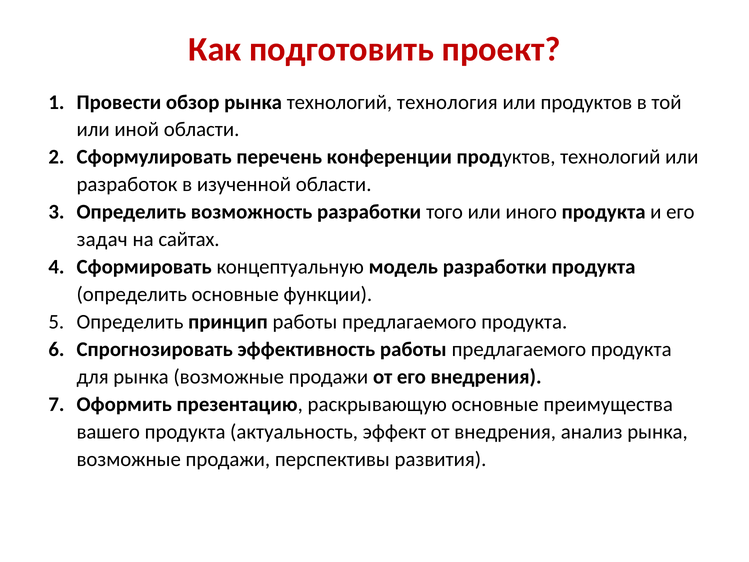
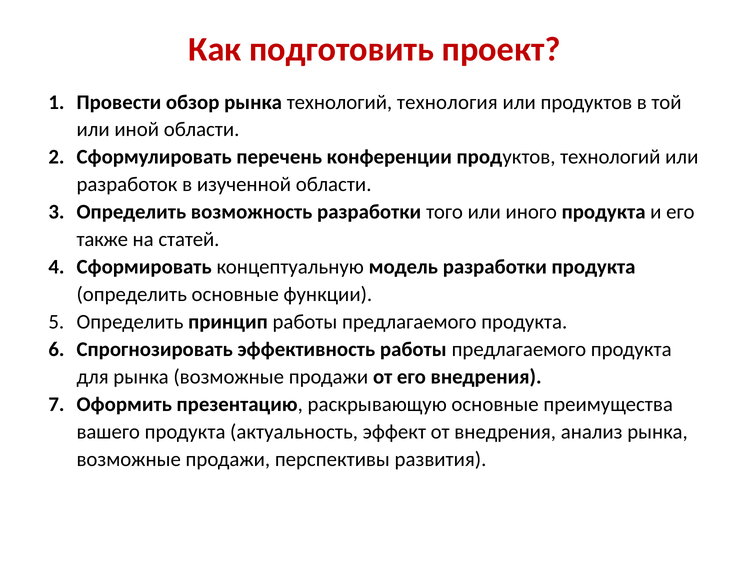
задач: задач -> также (102, 239)
сайтах: сайтах -> статей (189, 239)
